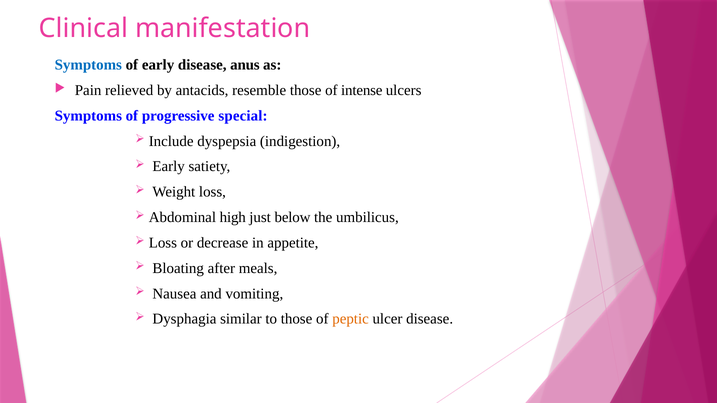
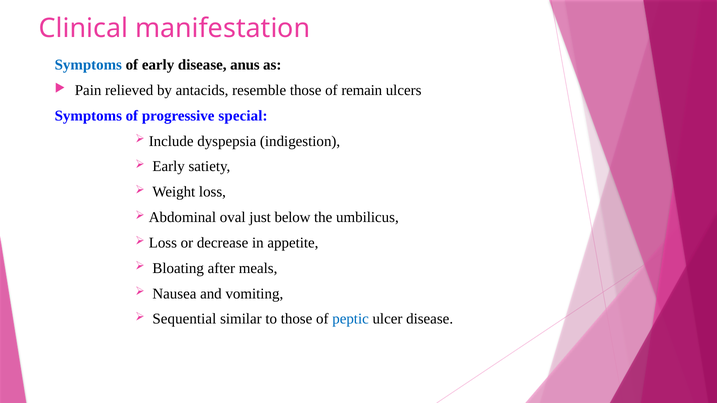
intense: intense -> remain (362, 90)
high: high -> oval (233, 218)
Dysphagia: Dysphagia -> Sequential (184, 319)
peptic colour: orange -> blue (351, 319)
